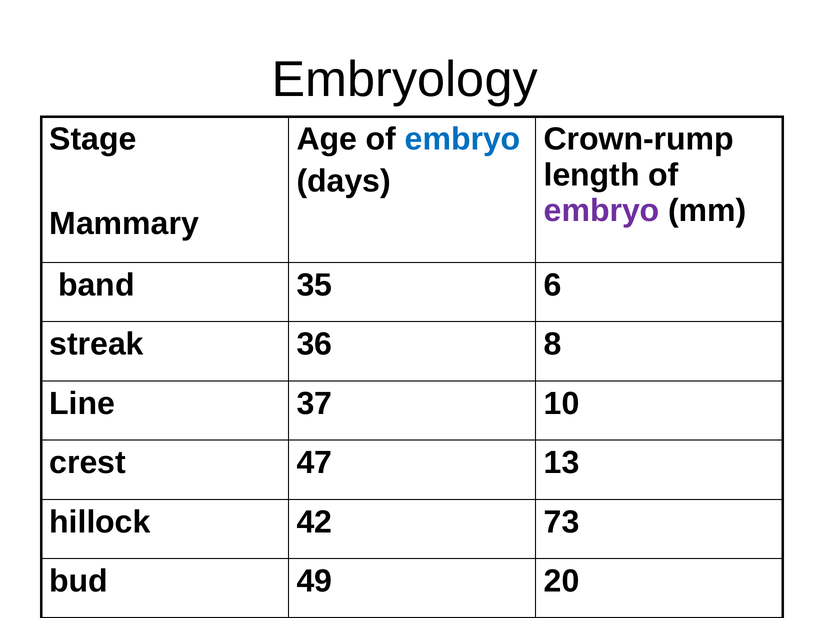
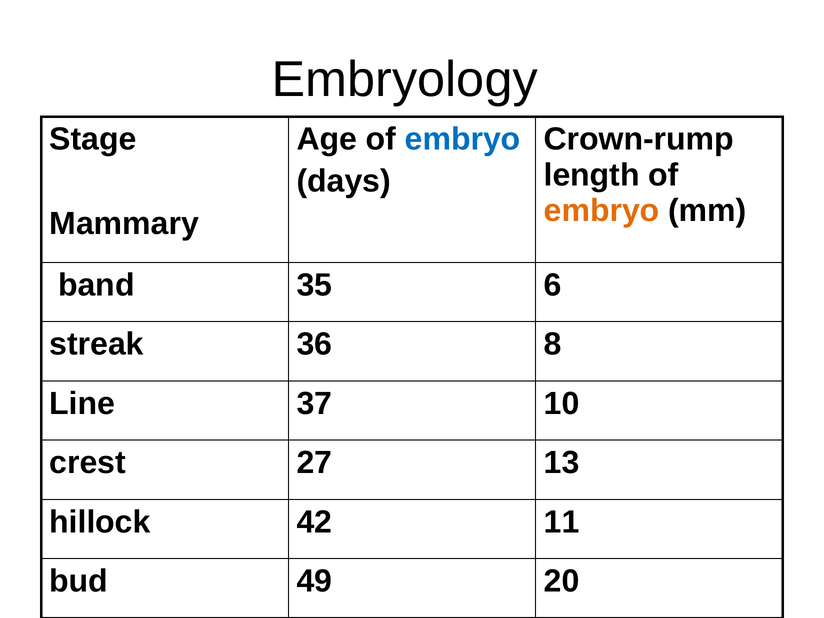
embryo colour: purple -> orange (602, 211)
47: 47 -> 27 (314, 463)
73: 73 -> 11 (562, 522)
